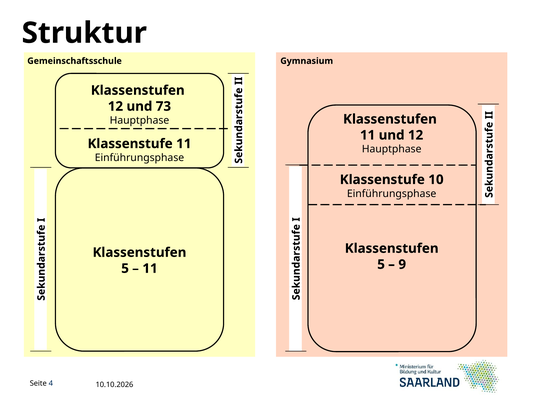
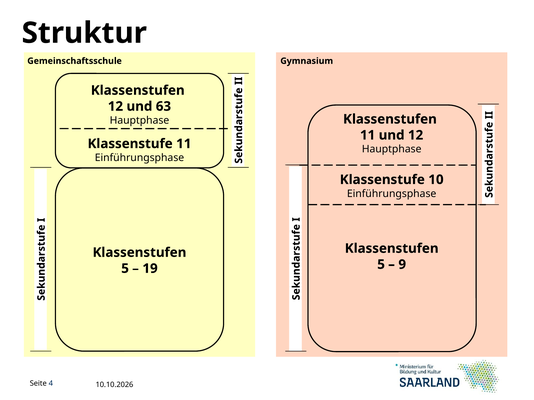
73: 73 -> 63 (163, 106)
11: 11 -> 19 (150, 269)
